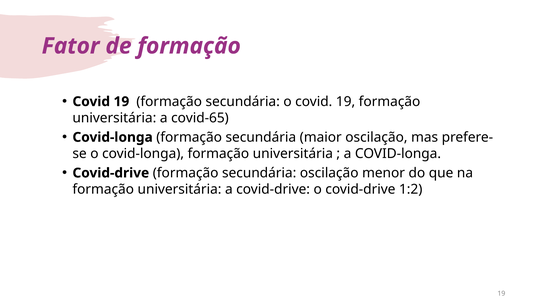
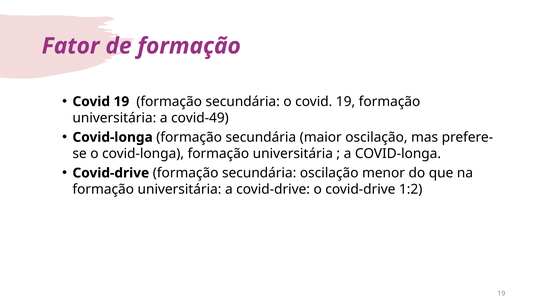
covid-65: covid-65 -> covid-49 (200, 118)
